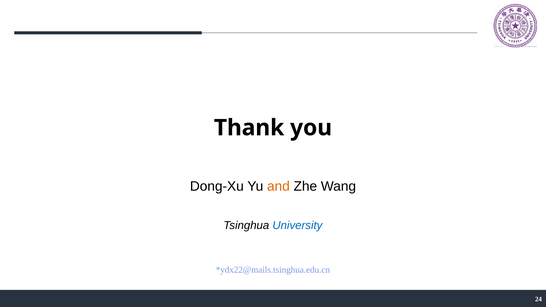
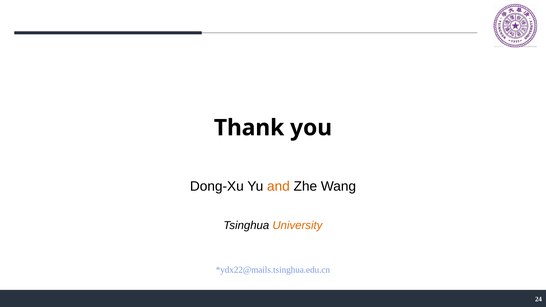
University colour: blue -> orange (297, 225)
